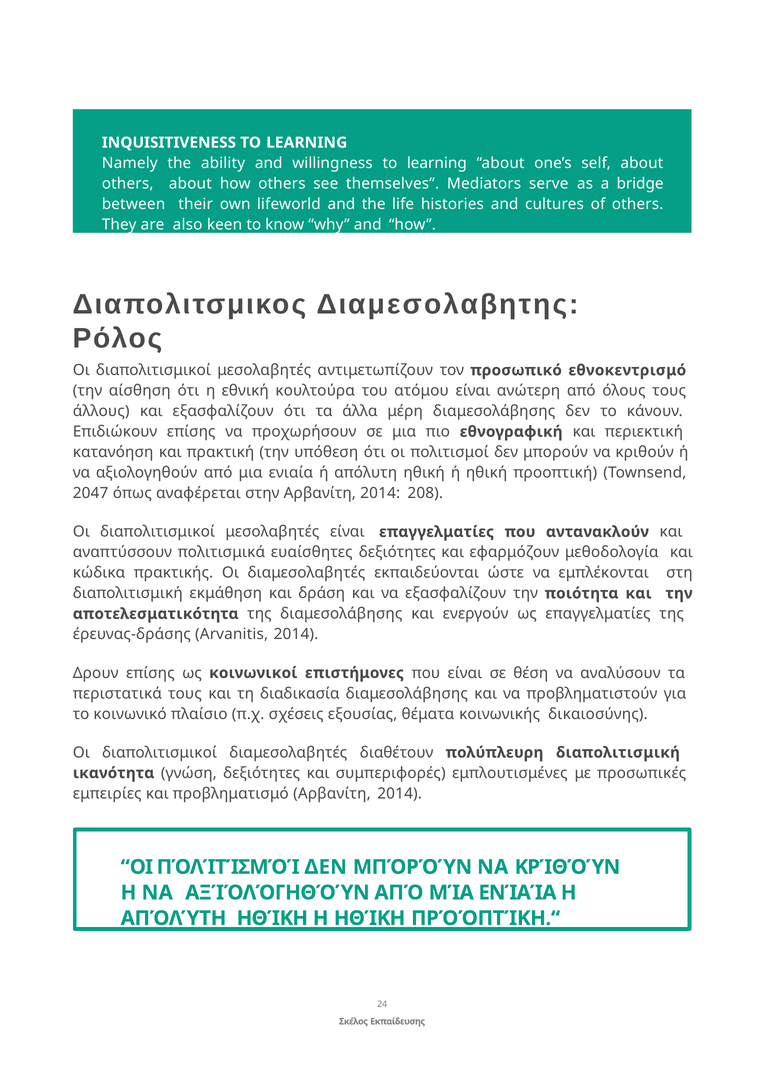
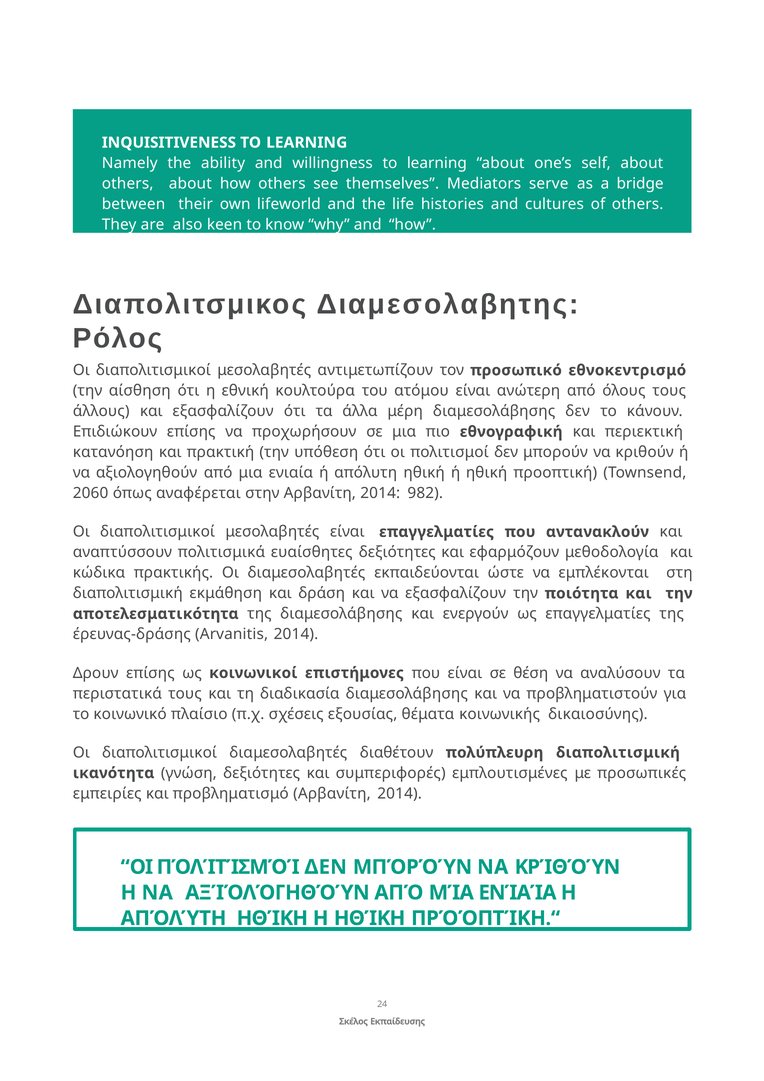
2047: 2047 -> 2060 (91, 493)
208: 208 -> 982 (425, 493)
